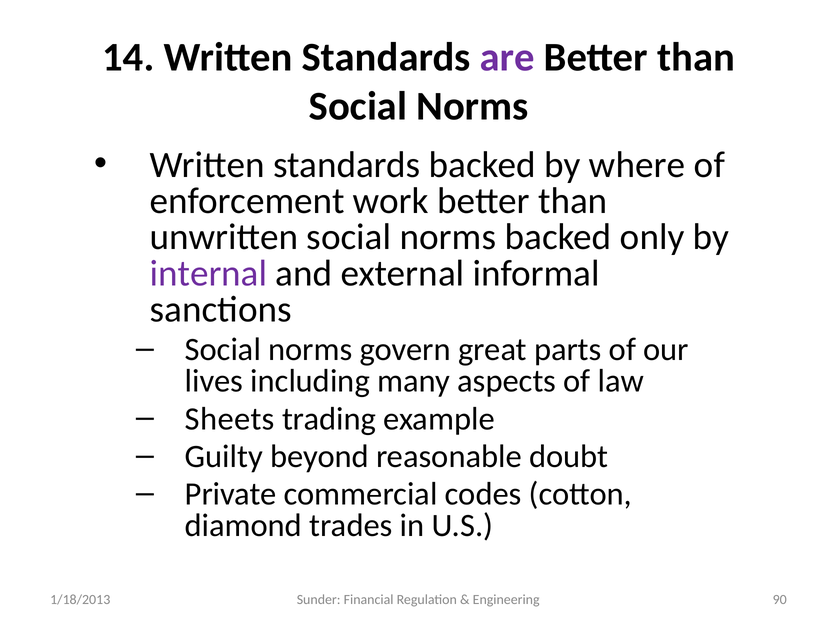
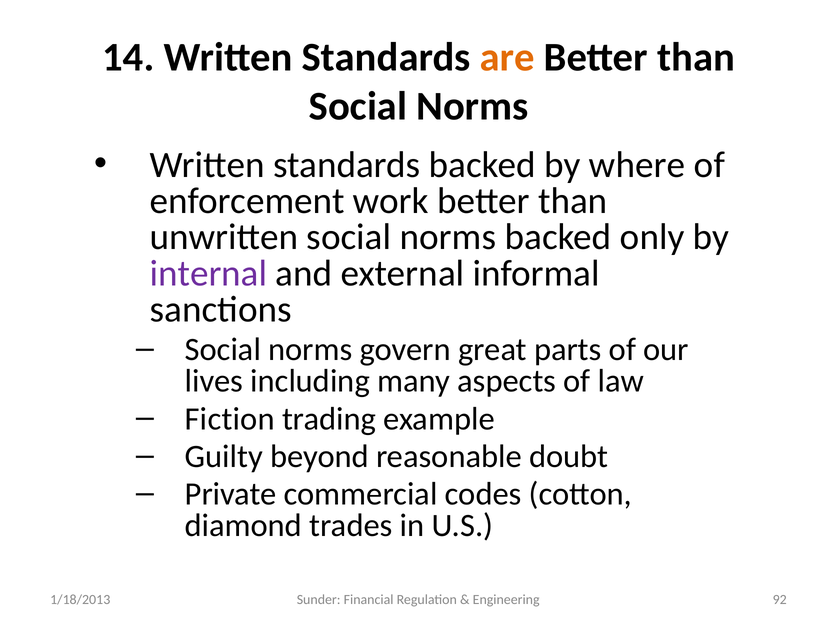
are colour: purple -> orange (507, 57)
Sheets: Sheets -> Fiction (230, 419)
90: 90 -> 92 (780, 599)
